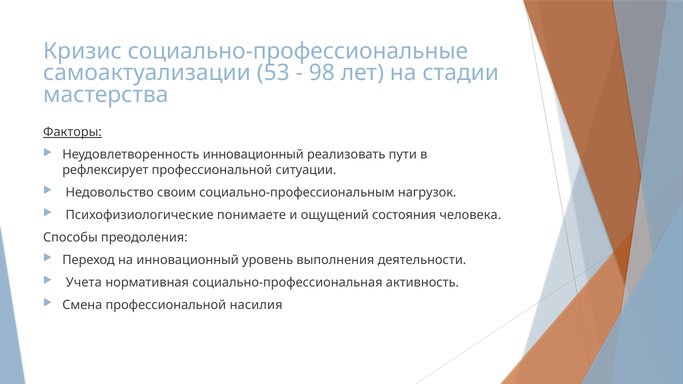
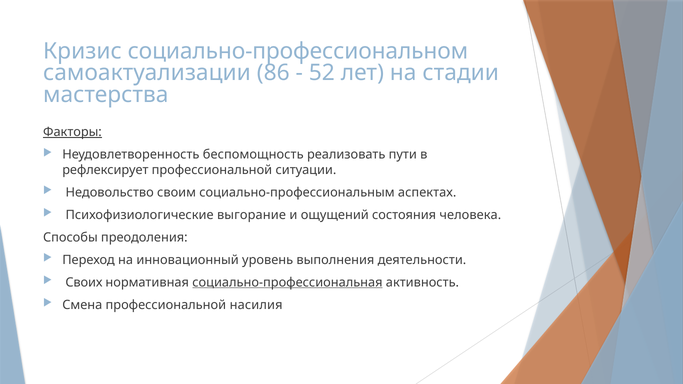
социально-профессиональные: социально-профессиональные -> социально-профессиональном (298, 51)
53: 53 -> 86 (273, 73)
98: 98 -> 52 (322, 73)
Неудовлетворенность инновационный: инновационный -> беспомощность (253, 155)
нагрузок: нагрузок -> аспектах (427, 193)
понимаете: понимаете -> выгорание (251, 215)
Учета: Учета -> Своих (84, 282)
социально-профессиональная underline: none -> present (287, 282)
